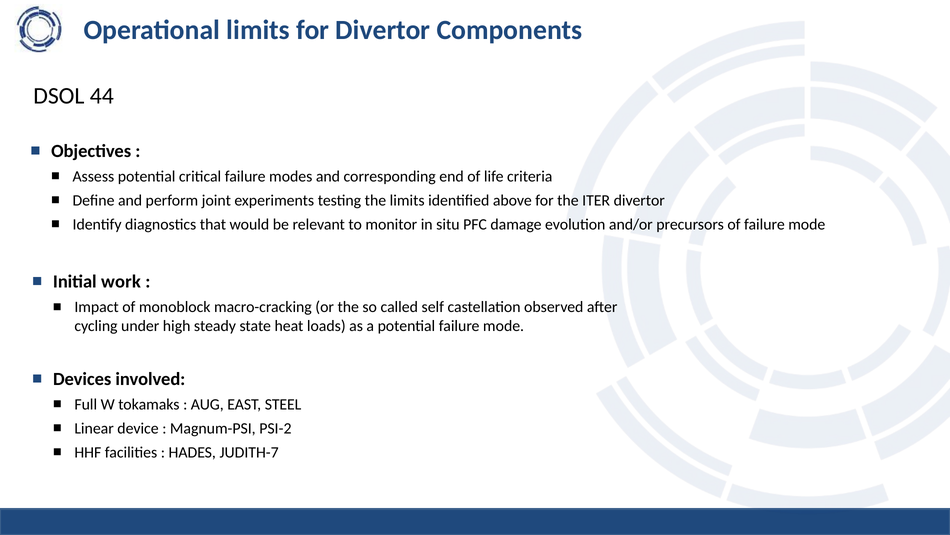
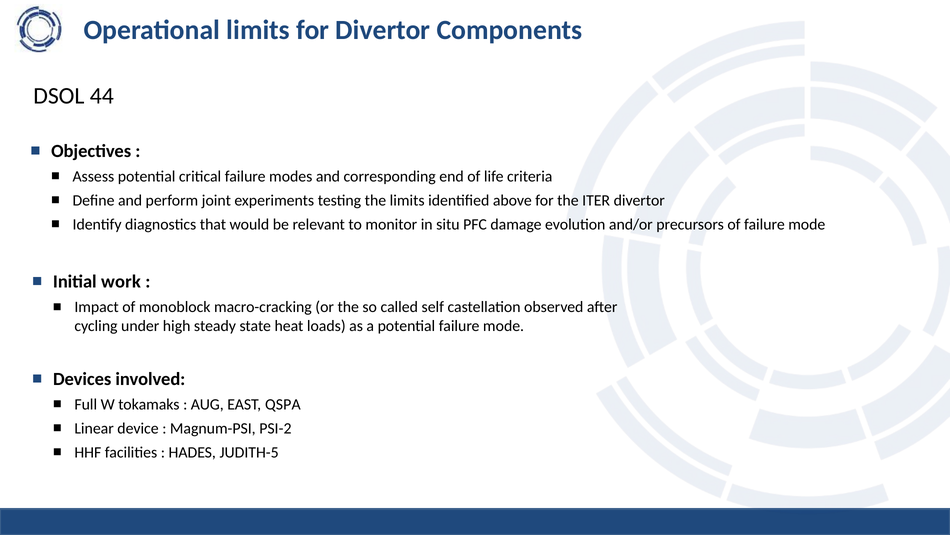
STEEL: STEEL -> QSPA (283, 404)
JUDITH-7: JUDITH-7 -> JUDITH-5 (249, 452)
